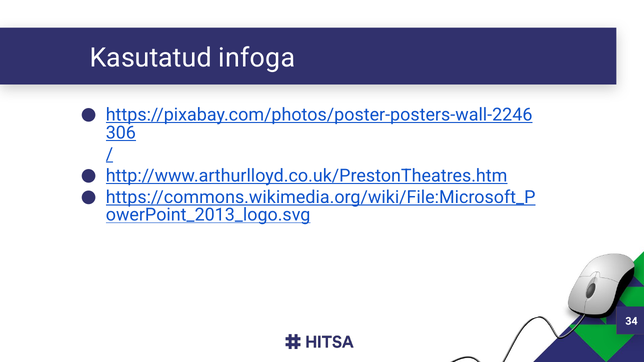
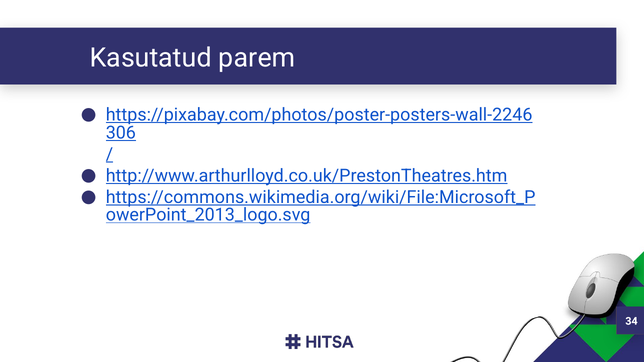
infoga: infoga -> parem (257, 58)
